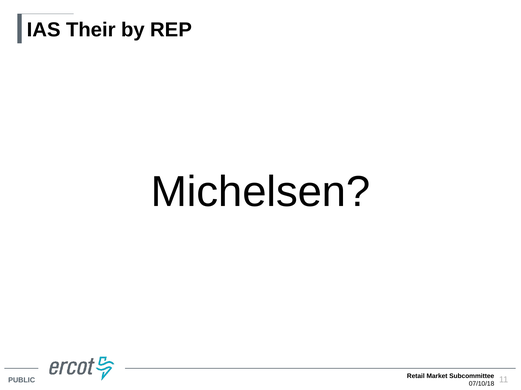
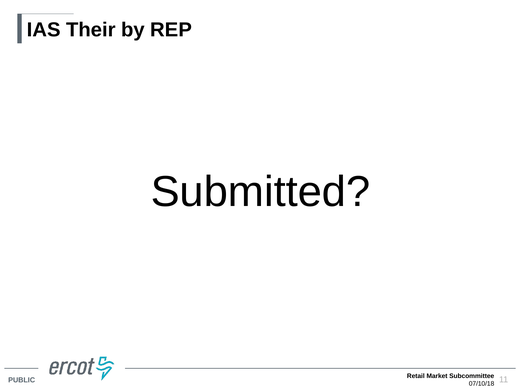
Michelsen: Michelsen -> Submitted (260, 192)
